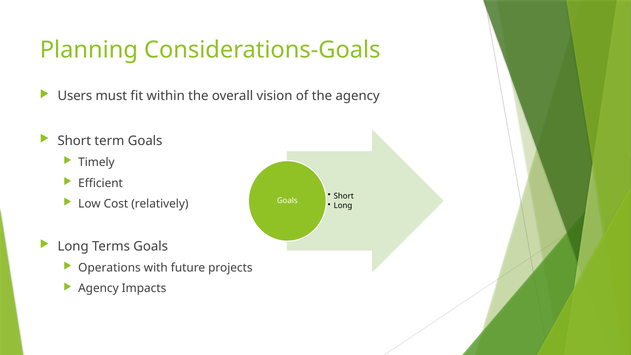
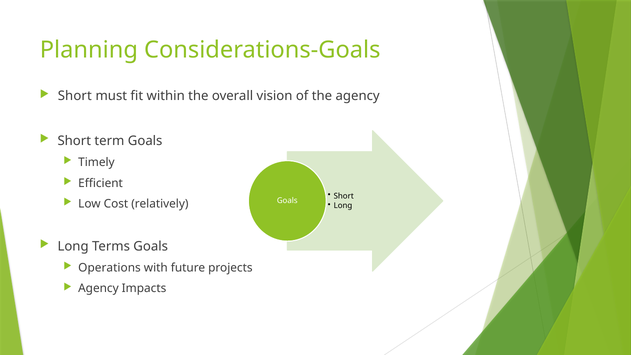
Users: Users -> Short (75, 96)
